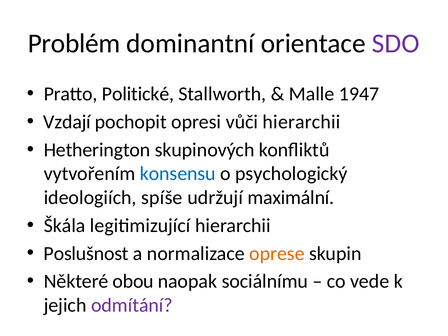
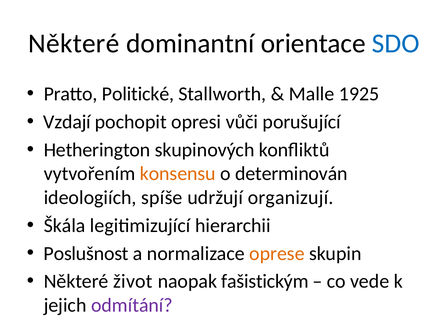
Problém: Problém -> Některé (74, 43)
SDO colour: purple -> blue (396, 43)
1947: 1947 -> 1925 (359, 94)
vůči hierarchii: hierarchii -> porušující (302, 122)
konsensu colour: blue -> orange (178, 174)
psychologický: psychologický -> determinován (291, 174)
maximální: maximální -> organizují (291, 198)
obou: obou -> život (133, 281)
sociálnímu: sociálnímu -> fašistickým (265, 281)
